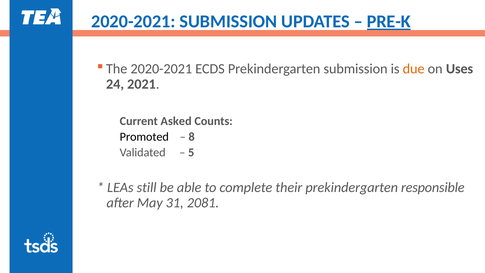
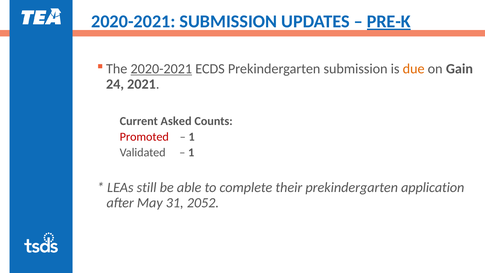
2020-2021 underline: none -> present (161, 69)
Uses: Uses -> Gain (459, 69)
Promoted colour: black -> red (144, 137)
8: 8 -> 1 (192, 137)
5: 5 -> 1 (191, 152)
responsible: responsible -> application (433, 187)
2081: 2081 -> 2052 (203, 203)
